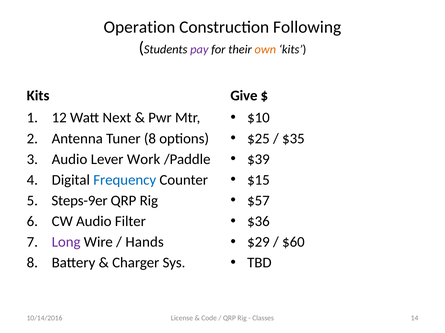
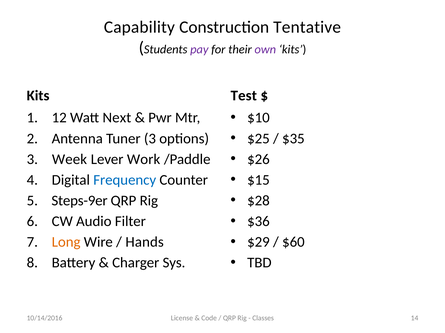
Operation: Operation -> Capability (139, 27)
Following: Following -> Tentative (307, 27)
own colour: orange -> purple (265, 50)
Give: Give -> Test (244, 96)
Tuner 8: 8 -> 3 (150, 139)
$39: $39 -> $26 (258, 160)
Audio: Audio -> Week (69, 160)
$57: $57 -> $28 (258, 201)
Long colour: purple -> orange (66, 243)
